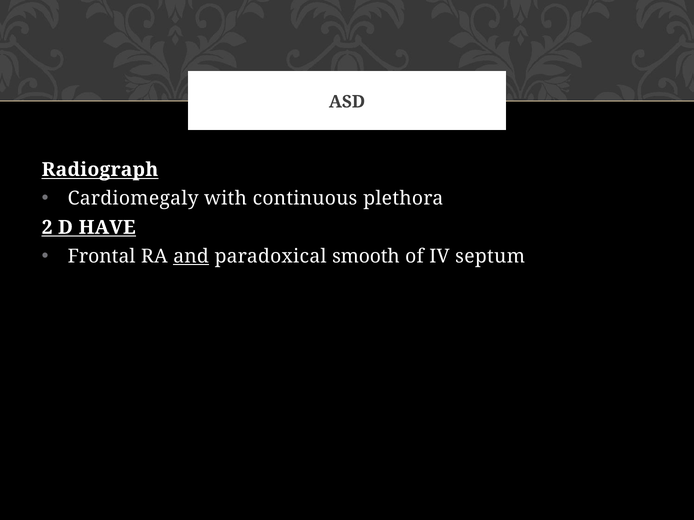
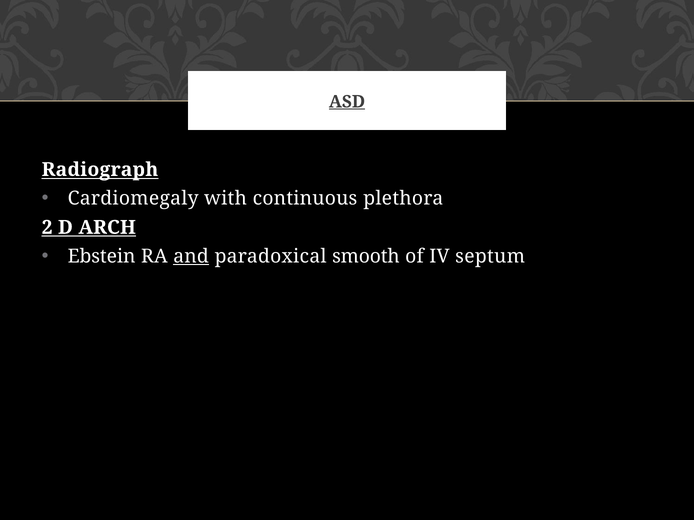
ASD underline: none -> present (347, 102)
HAVE: HAVE -> ARCH (107, 228)
Frontal: Frontal -> Ebstein (102, 257)
